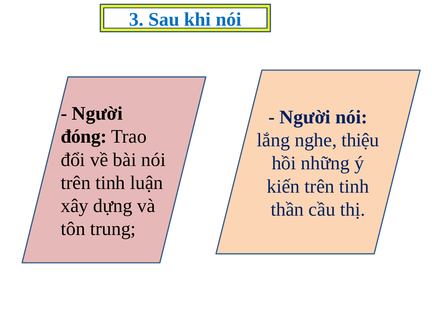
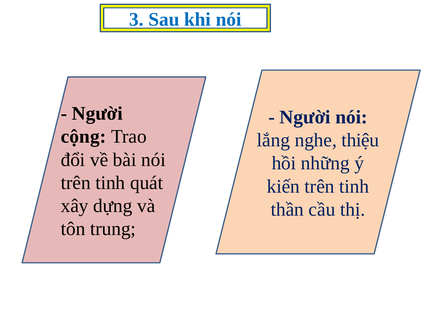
đóng: đóng -> cộng (84, 137)
luận: luận -> quát (147, 183)
